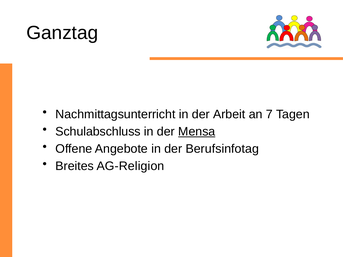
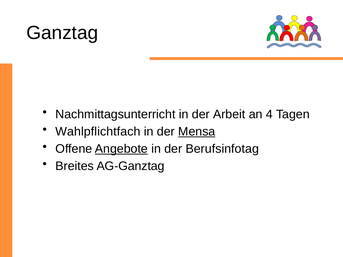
7: 7 -> 4 (269, 114)
Schulabschluss: Schulabschluss -> Wahlpflichtfach (98, 132)
Angebote underline: none -> present (121, 149)
AG-Religion: AG-Religion -> AG-Ganztag (131, 166)
